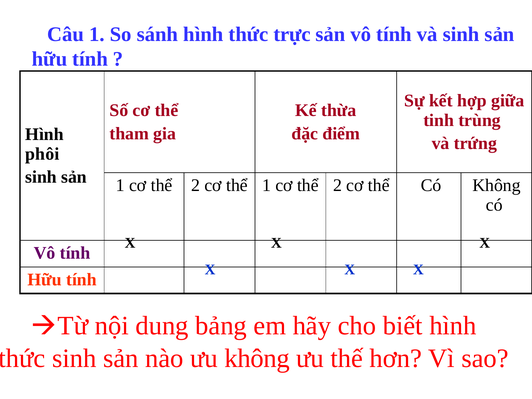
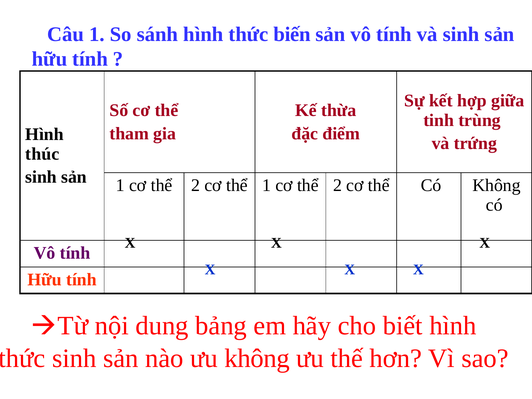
trực: trực -> biến (292, 34)
phôi: phôi -> thúc (42, 154)
